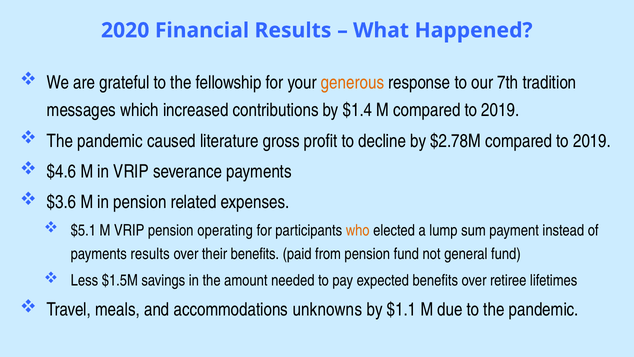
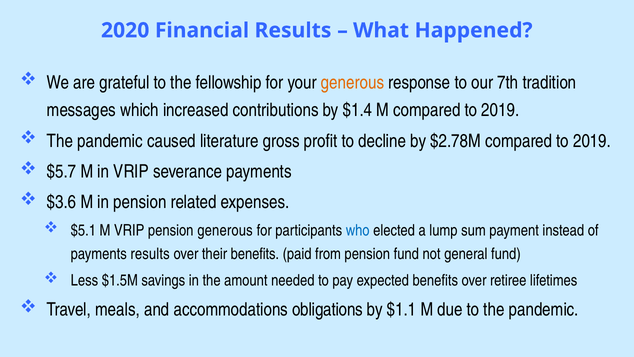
$4.6: $4.6 -> $5.7 (62, 171)
pension operating: operating -> generous (225, 230)
who colour: orange -> blue (358, 230)
unknowns: unknowns -> obligations (328, 309)
